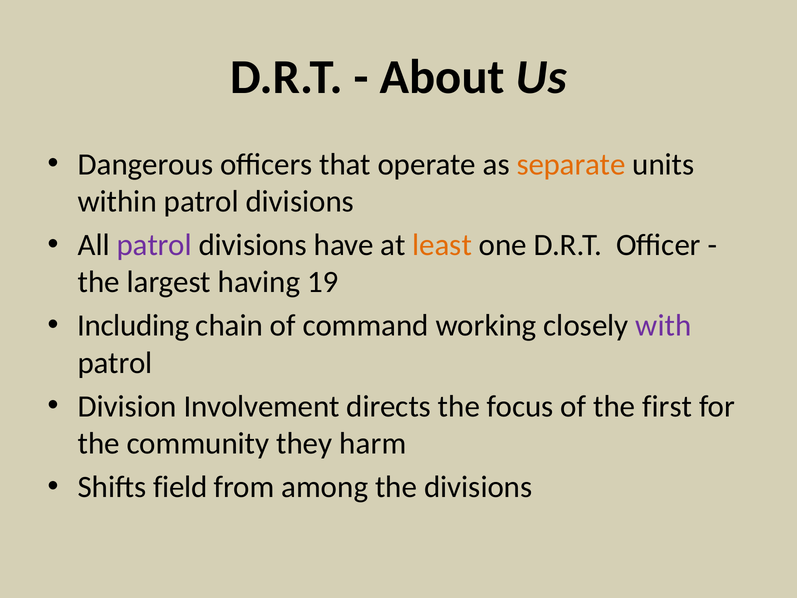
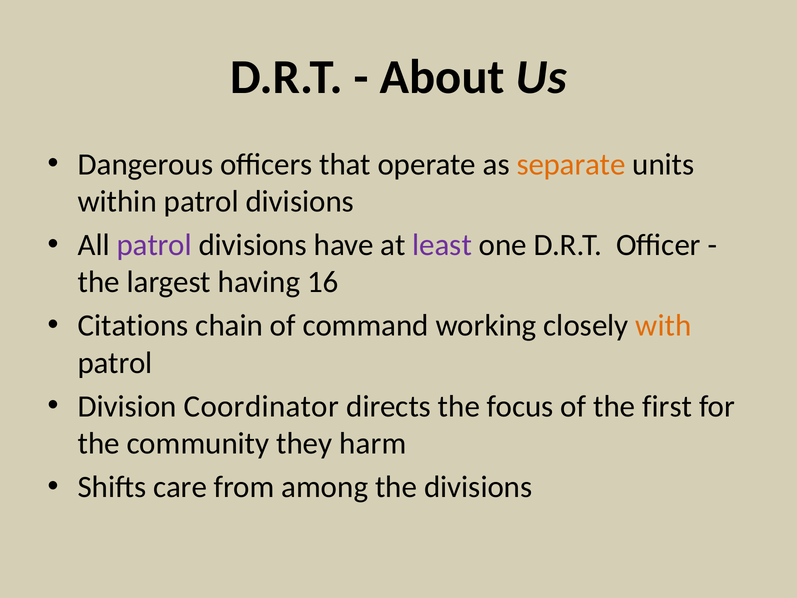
least colour: orange -> purple (442, 245)
19: 19 -> 16 (323, 282)
Including: Including -> Citations (133, 326)
with colour: purple -> orange (663, 326)
Involvement: Involvement -> Coordinator (261, 406)
field: field -> care (180, 487)
